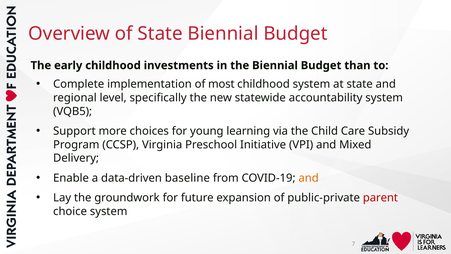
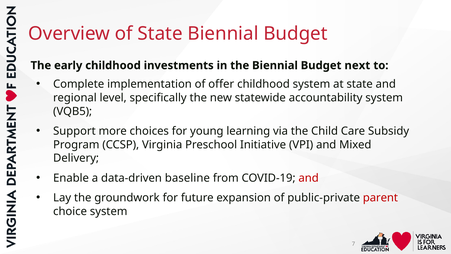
than: than -> next (357, 65)
most: most -> offer (221, 84)
and colour: orange -> red (309, 178)
